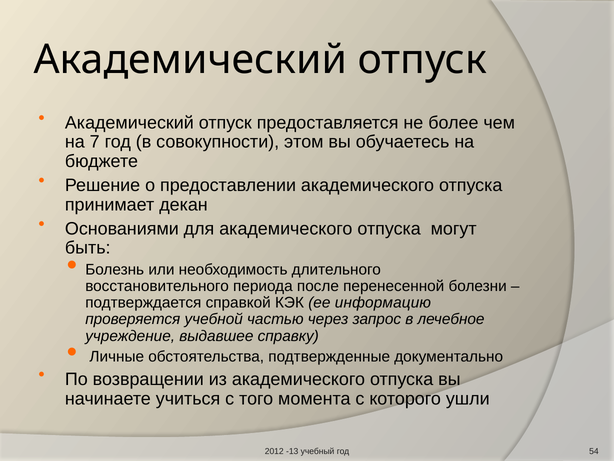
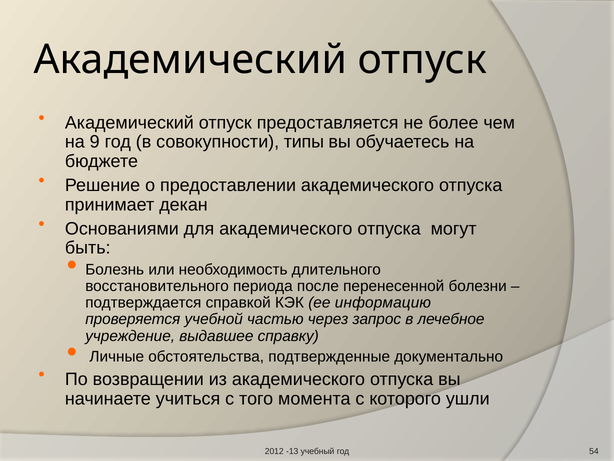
7: 7 -> 9 (95, 142)
этом: этом -> типы (304, 142)
